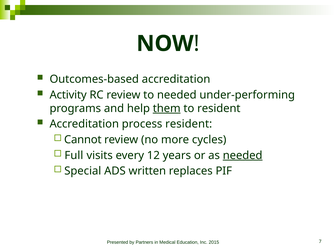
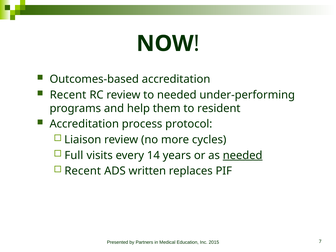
Activity: Activity -> Recent (68, 95)
them underline: present -> none (167, 108)
process resident: resident -> protocol (189, 124)
Cannot: Cannot -> Liaison (83, 140)
12: 12 -> 14 (153, 155)
Special: Special -> Recent (83, 171)
